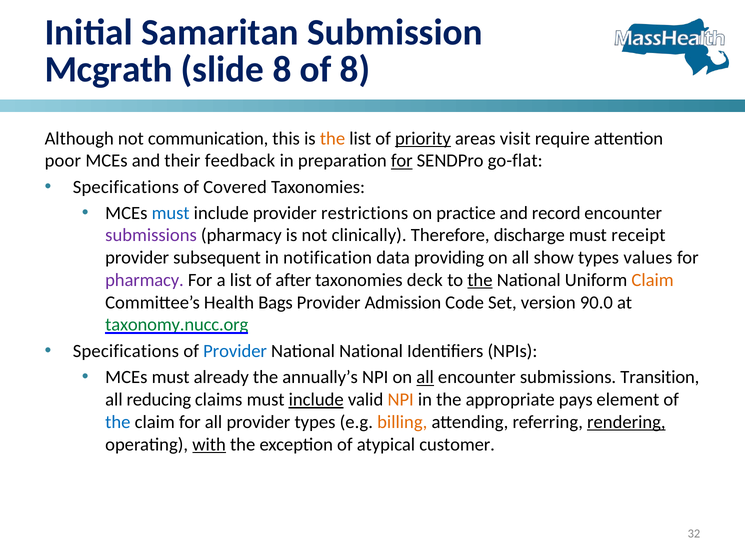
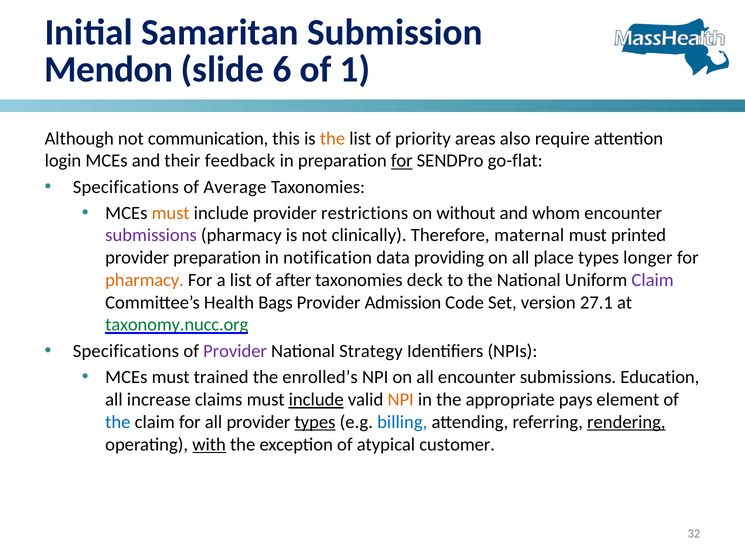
Mcgrath: Mcgrath -> Mendon (109, 70)
slide 8: 8 -> 6 (282, 70)
of 8: 8 -> 1 (355, 70)
priority underline: present -> none (423, 138)
visit: visit -> also (515, 138)
poor: poor -> login (63, 161)
Covered: Covered -> Average (235, 187)
must colour: blue -> orange (171, 213)
practice: practice -> without (466, 213)
record: record -> whom (556, 213)
discharge: discharge -> maternal (529, 235)
receipt: receipt -> printed (639, 235)
provider subsequent: subsequent -> preparation (217, 258)
show: show -> place (554, 258)
values: values -> longer (648, 258)
pharmacy colour: purple -> orange (145, 280)
the underline: present -> none (480, 280)
Claim colour: orange -> purple (653, 280)
90.0: 90.0 -> 27.1 (596, 302)
Provider colour: blue -> purple (235, 351)
National National: National -> Strategy (371, 351)
already: already -> trained (221, 377)
annually’s: annually’s -> enrolled’s (320, 377)
all underline: present -> none (425, 377)
Transition: Transition -> Education (660, 377)
reducing: reducing -> increase (159, 400)
types underline: none -> present (315, 422)
billing colour: orange -> blue (402, 422)
